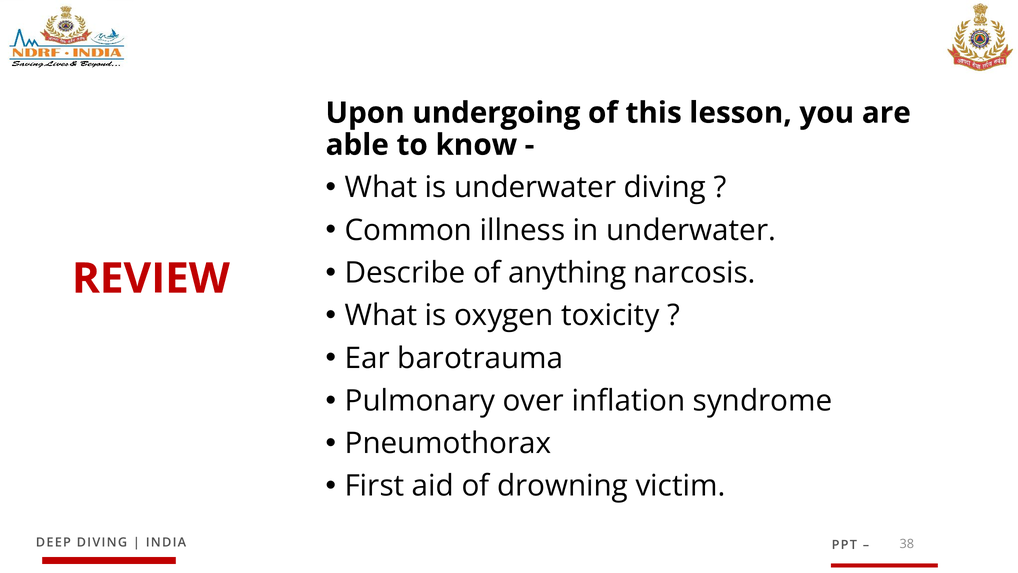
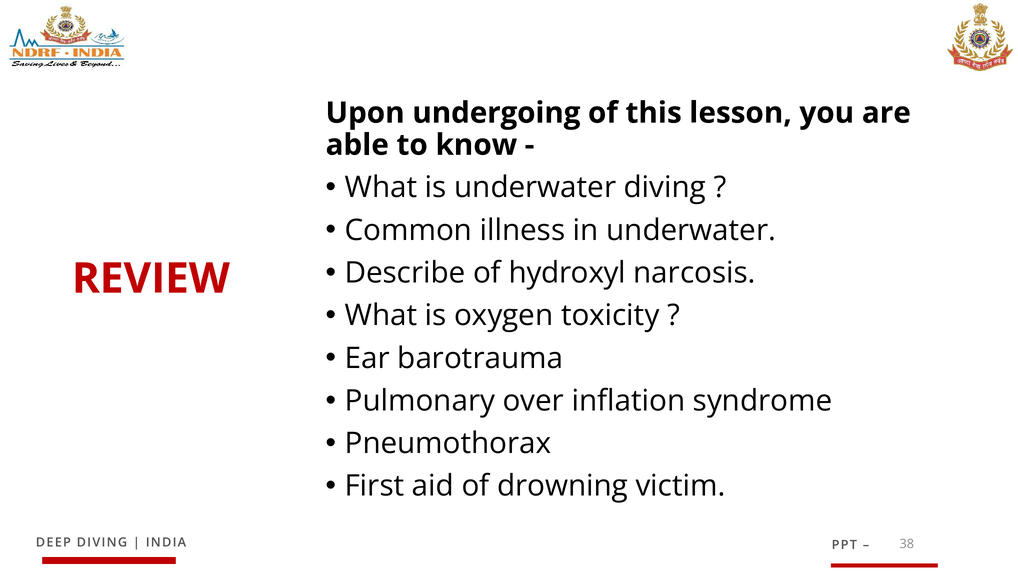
anything: anything -> hydroxyl (567, 273)
